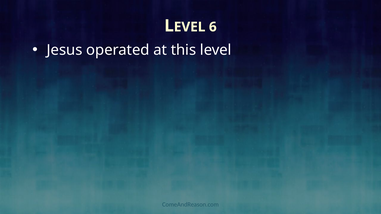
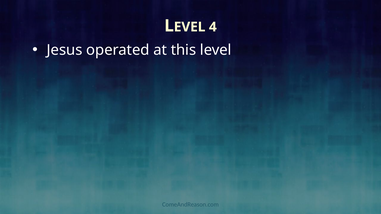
6: 6 -> 4 (213, 27)
